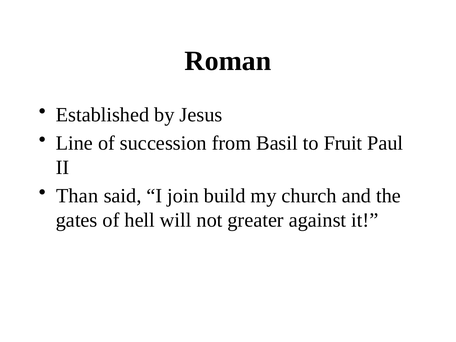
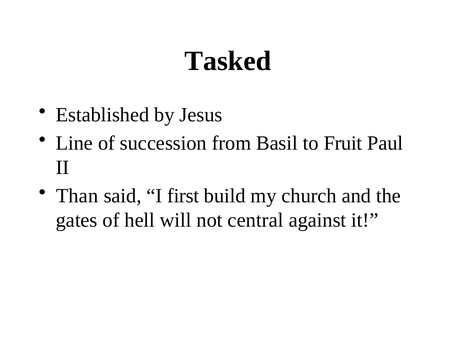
Roman: Roman -> Tasked (228, 61)
join: join -> first (183, 196)
greater: greater -> central (256, 220)
